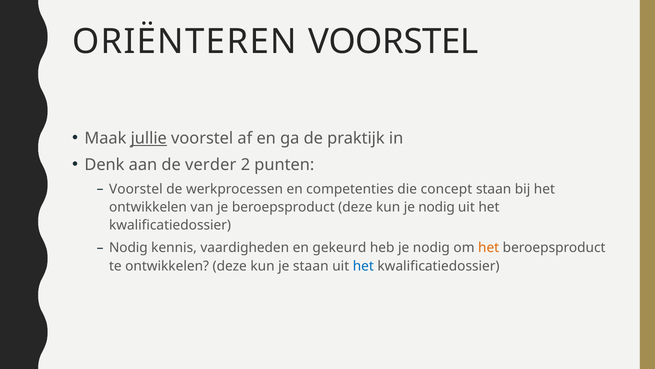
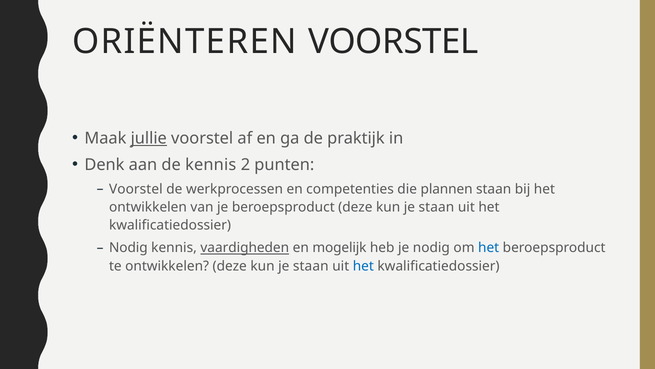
de verder: verder -> kennis (211, 165)
concept: concept -> plannen (447, 189)
nodig: nodig -> staan (436, 207)
vaardigheden underline: none -> present (245, 248)
gekeurd: gekeurd -> mogelijk (339, 248)
het colour: orange -> blue (489, 248)
